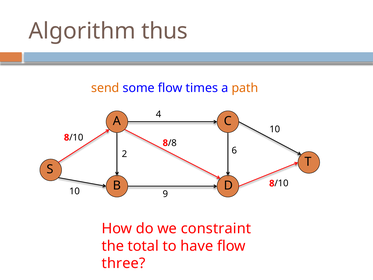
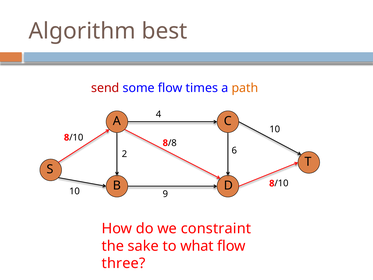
thus: thus -> best (165, 31)
send colour: orange -> red (105, 88)
total: total -> sake (143, 246)
have: have -> what (197, 246)
